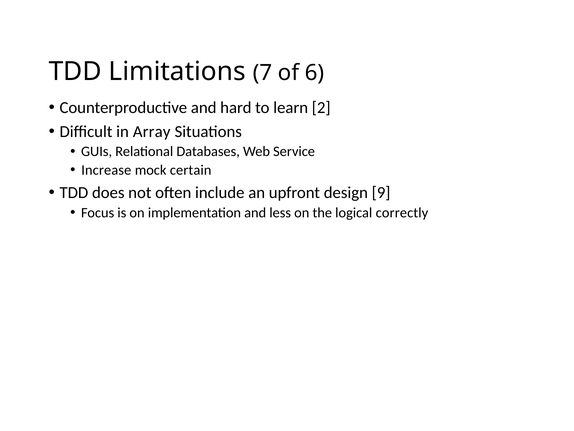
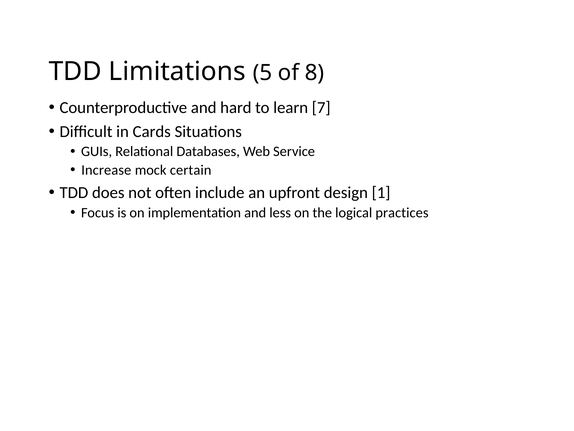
7: 7 -> 5 (262, 73)
6: 6 -> 8 (315, 73)
2: 2 -> 7 (321, 107)
Array: Array -> Cards (152, 132)
9: 9 -> 1 (381, 193)
correctly: correctly -> practices (402, 212)
